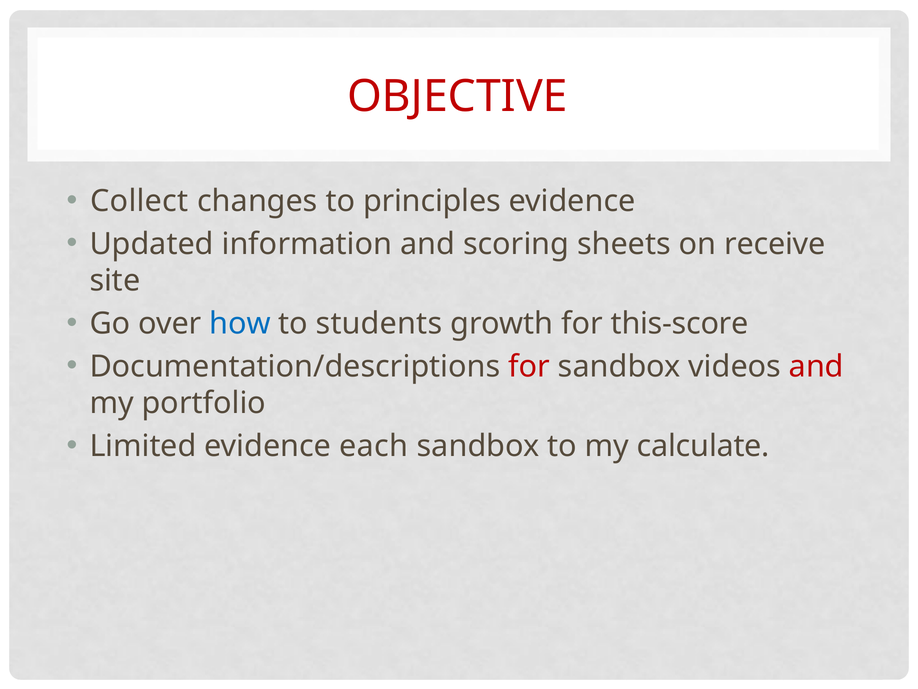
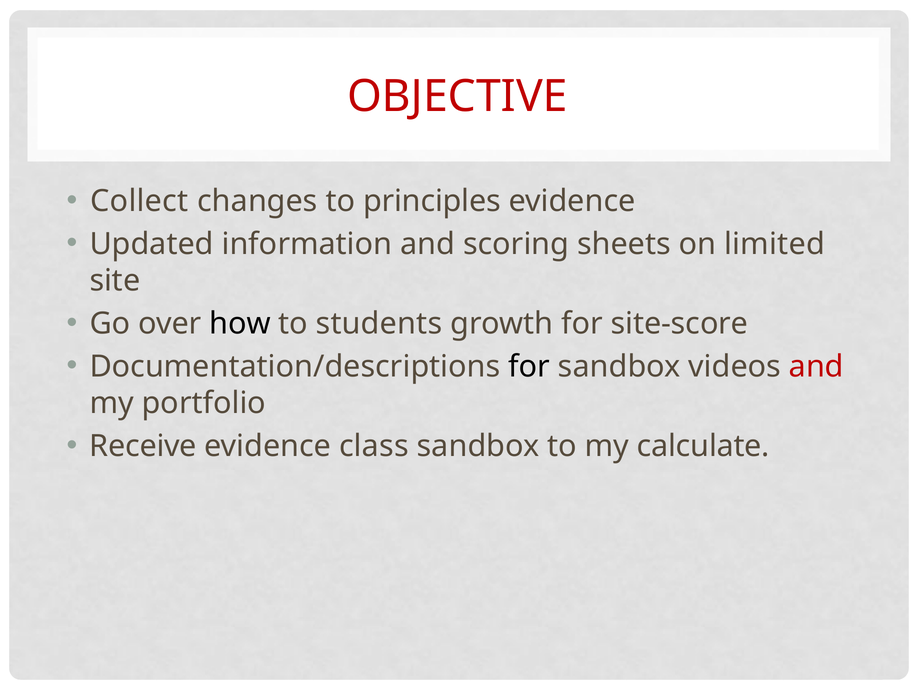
receive: receive -> limited (775, 244)
how colour: blue -> black (240, 323)
this-score: this-score -> site-score (679, 323)
for colour: red -> black (529, 366)
Limited: Limited -> Receive (143, 446)
each: each -> class (374, 446)
